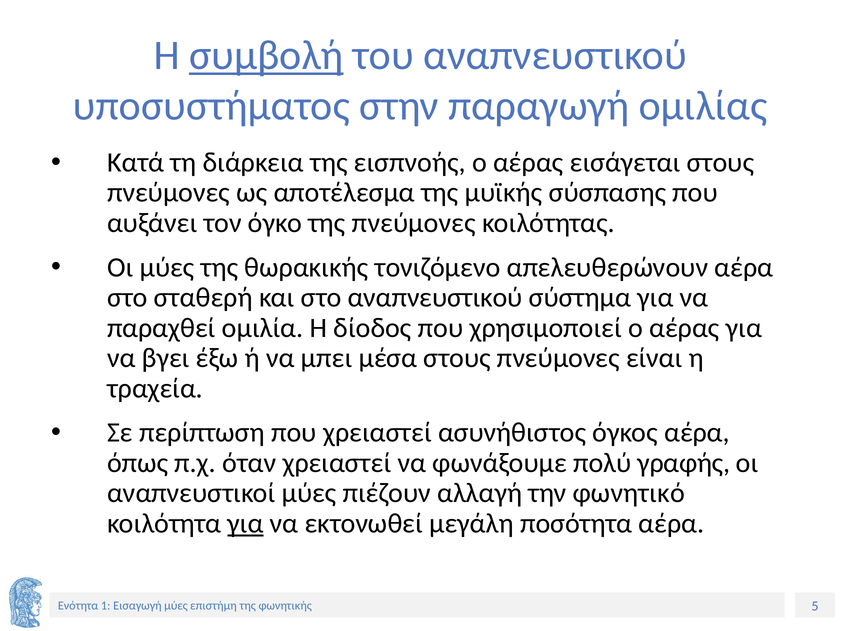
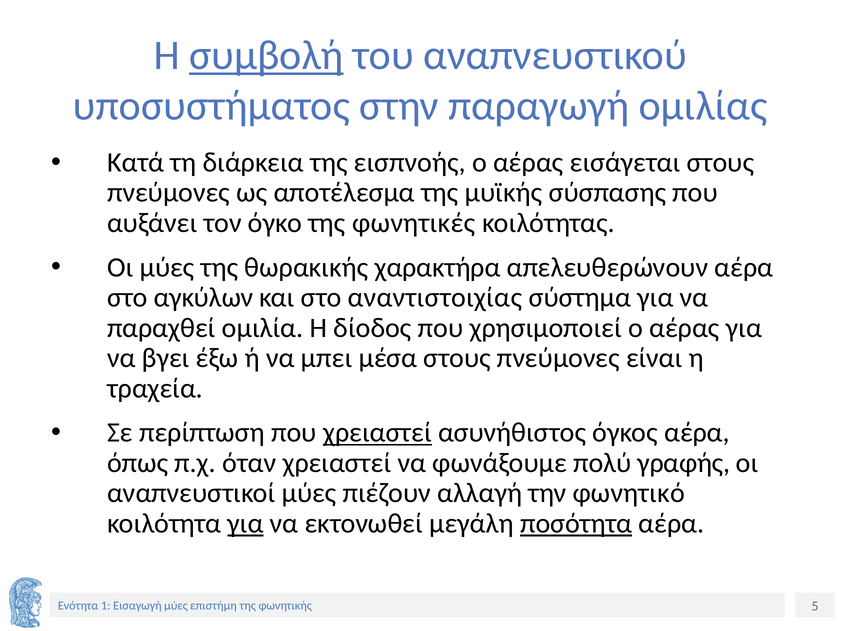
της πνεύμονες: πνεύμονες -> φωνητικές (414, 223)
τονιζόμενο: τονιζόμενο -> χαρακτήρα (438, 267)
σταθερή: σταθερή -> αγκύλων (203, 297)
στο αναπνευστικού: αναπνευστικού -> αναντιστοιχίας (435, 297)
χρειαστεί underline: none -> present (377, 432)
ποσότητα underline: none -> present (576, 523)
